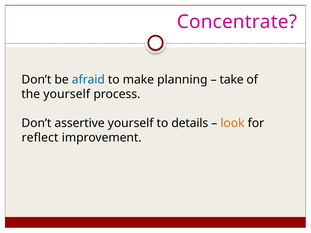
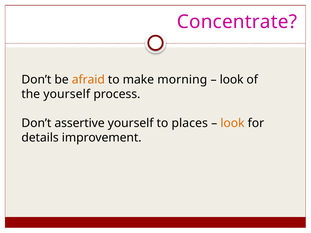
afraid colour: blue -> orange (88, 80)
planning: planning -> morning (182, 80)
take: take -> look (232, 80)
details: details -> places (190, 123)
reflect: reflect -> details (40, 138)
